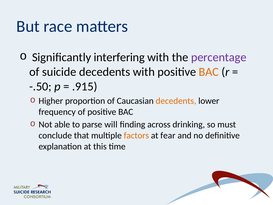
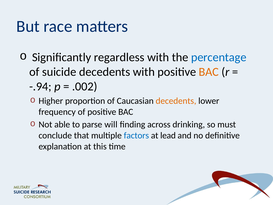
interfering: interfering -> regardless (119, 57)
percentage colour: purple -> blue (219, 57)
-.50: -.50 -> -.94 (40, 86)
.915: .915 -> .002 (85, 86)
factors colour: orange -> blue (136, 135)
fear: fear -> lead (168, 135)
